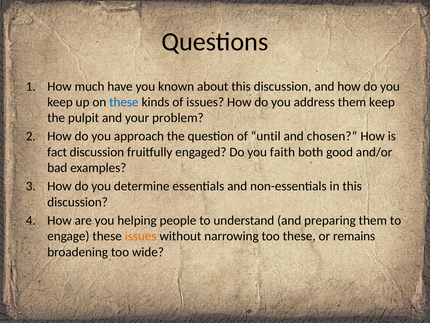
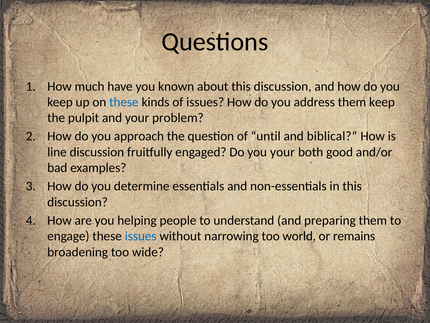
chosen: chosen -> biblical (332, 136)
fact: fact -> line (57, 152)
you faith: faith -> your (282, 152)
issues colour: orange -> blue (141, 236)
too these: these -> world (299, 236)
